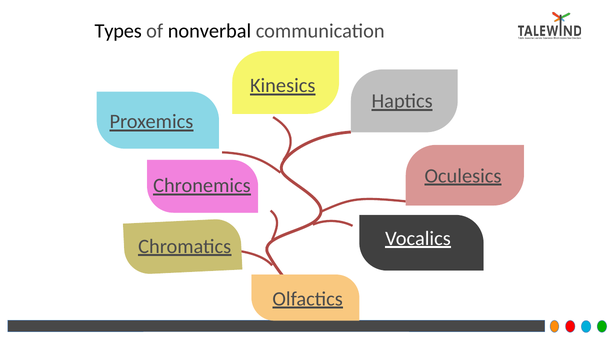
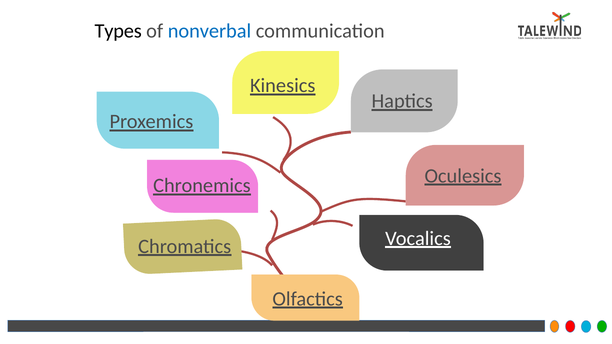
nonverbal colour: black -> blue (209, 31)
